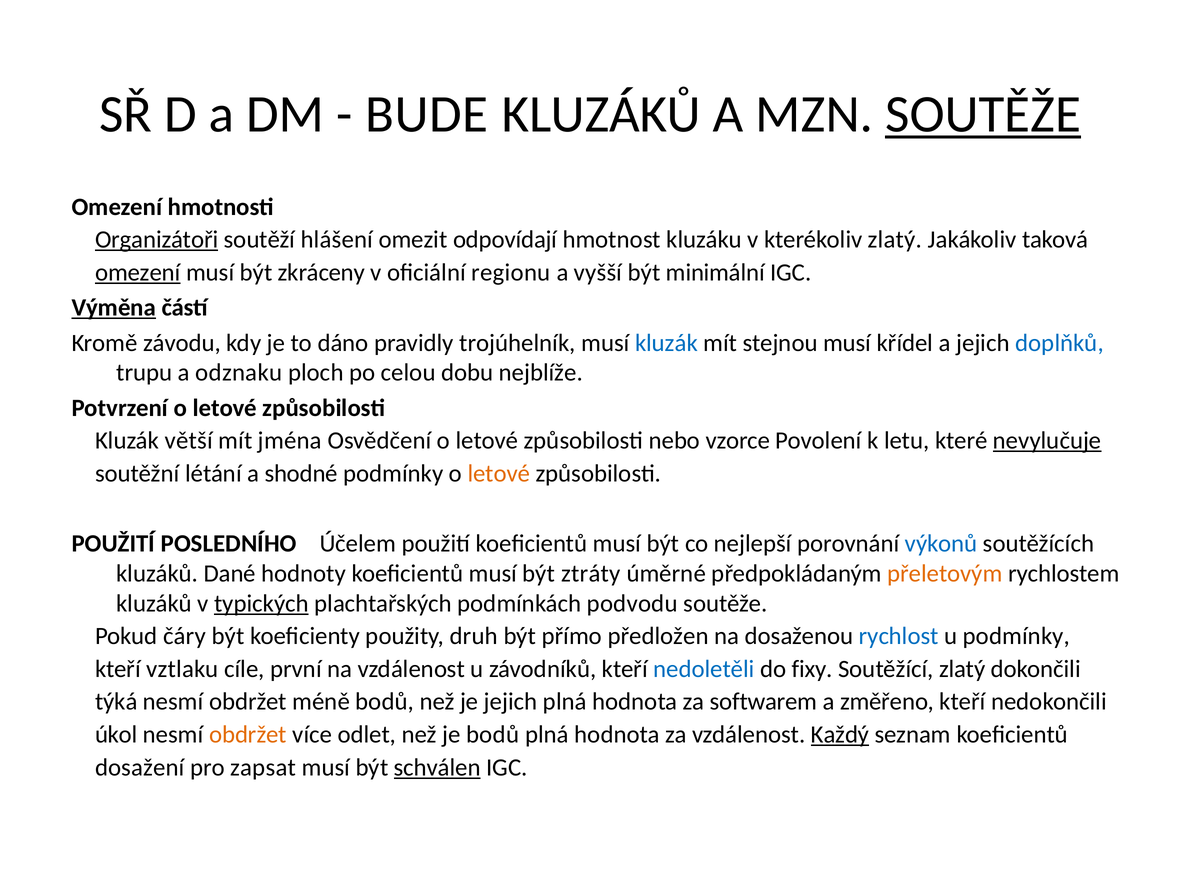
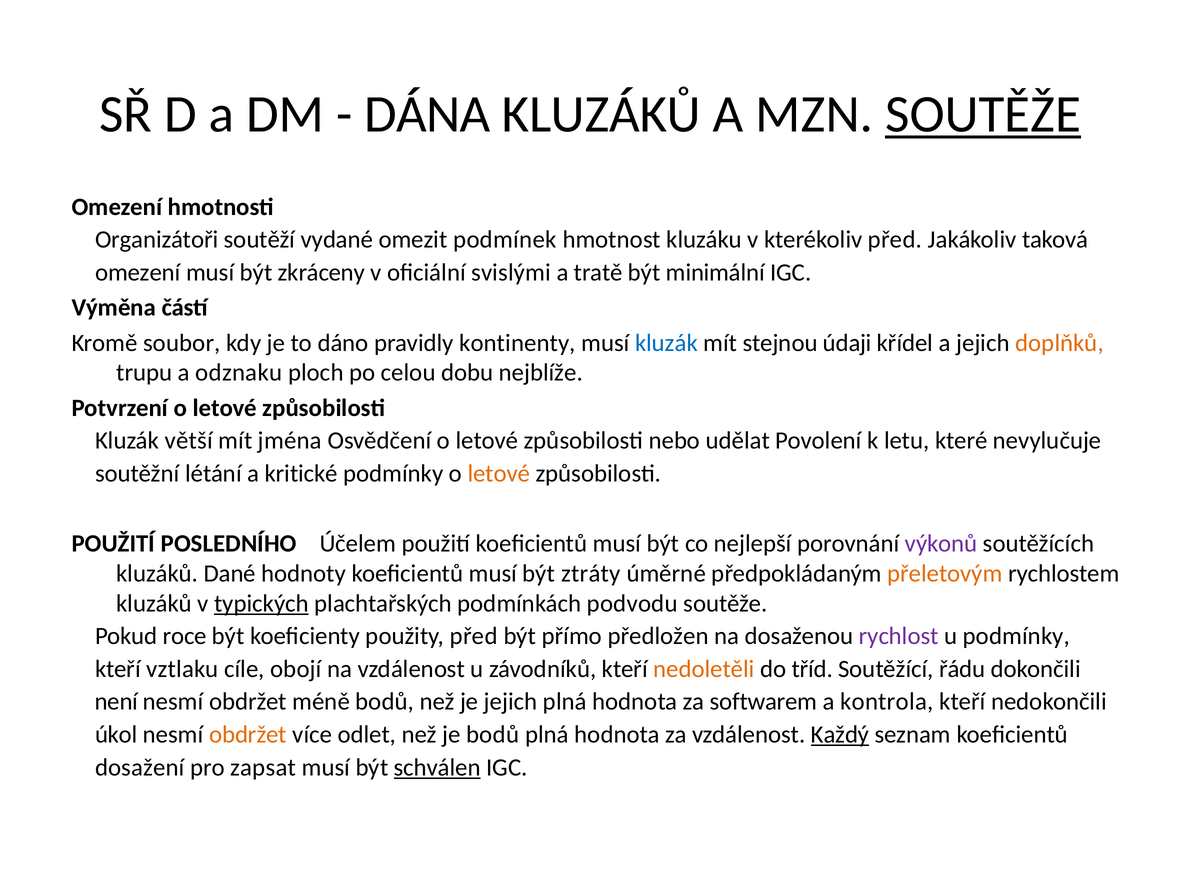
BUDE: BUDE -> DÁNA (427, 114)
Organizátoři underline: present -> none (157, 240)
hlášení: hlášení -> vydané (337, 240)
odpovídají: odpovídají -> podmínek (505, 240)
kterékoliv zlatý: zlatý -> před (895, 240)
omezení underline: present -> none (138, 272)
regionu: regionu -> svislými (511, 272)
vyšší: vyšší -> tratě (598, 272)
Výměna underline: present -> none (114, 308)
závodu: závodu -> soubor (182, 343)
trojúhelník: trojúhelník -> kontinenty (517, 343)
stejnou musí: musí -> údaji (847, 343)
doplňků colour: blue -> orange (1060, 343)
vzorce: vzorce -> udělat (738, 440)
nevylučuje underline: present -> none (1047, 440)
shodné: shodné -> kritické (301, 473)
výkonů colour: blue -> purple (941, 544)
čáry: čáry -> roce (185, 636)
použity druh: druh -> před (474, 636)
rychlost colour: blue -> purple (899, 636)
první: první -> obojí (296, 669)
nedoletěli colour: blue -> orange (704, 669)
fixy: fixy -> tříd (812, 669)
Soutěžící zlatý: zlatý -> řádu (962, 669)
týká: týká -> není (116, 702)
změřeno: změřeno -> kontrola (887, 702)
